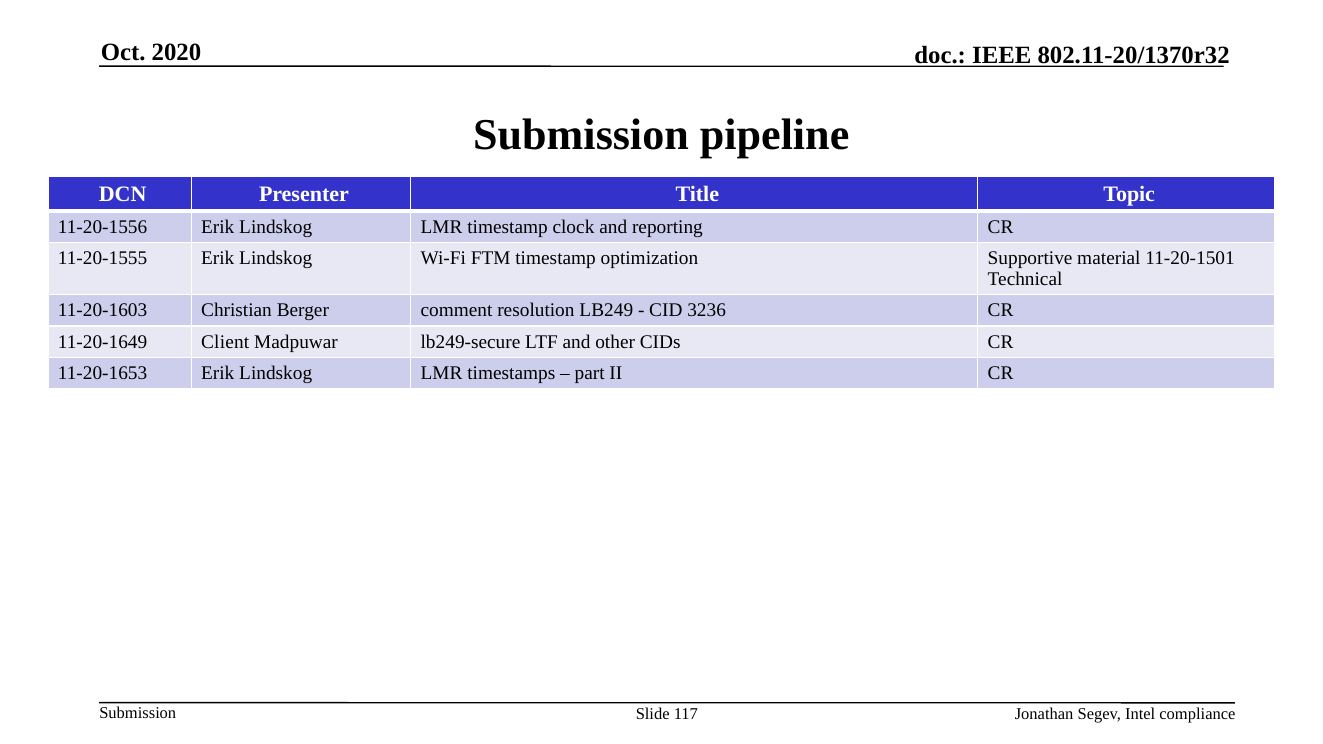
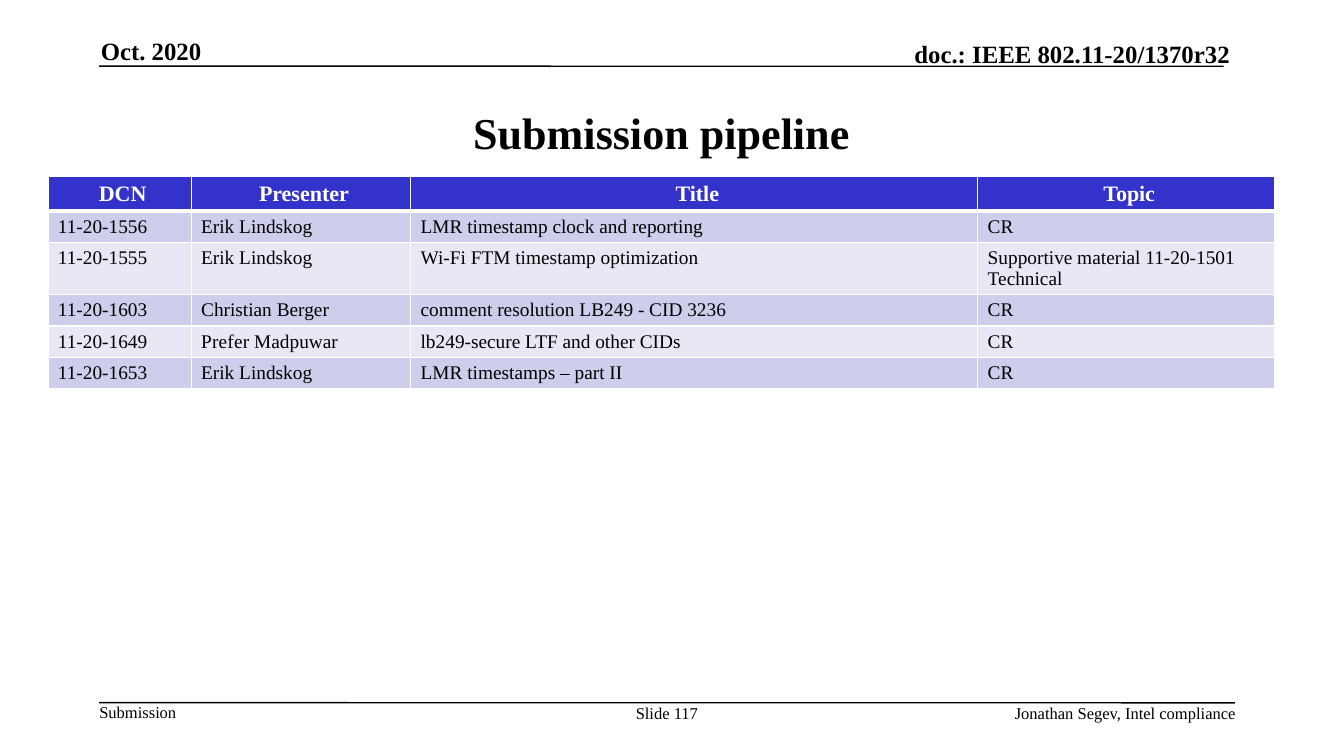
Client: Client -> Prefer (225, 342)
